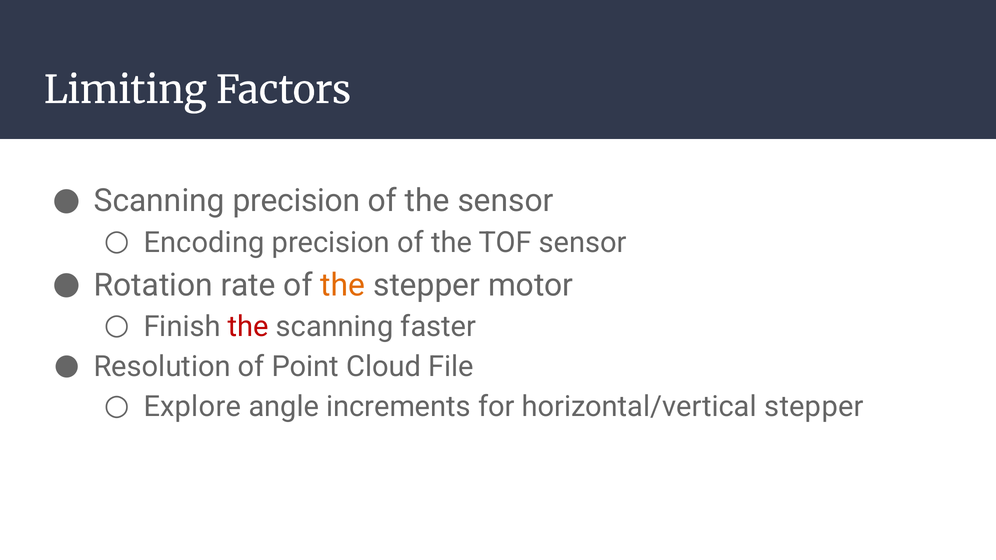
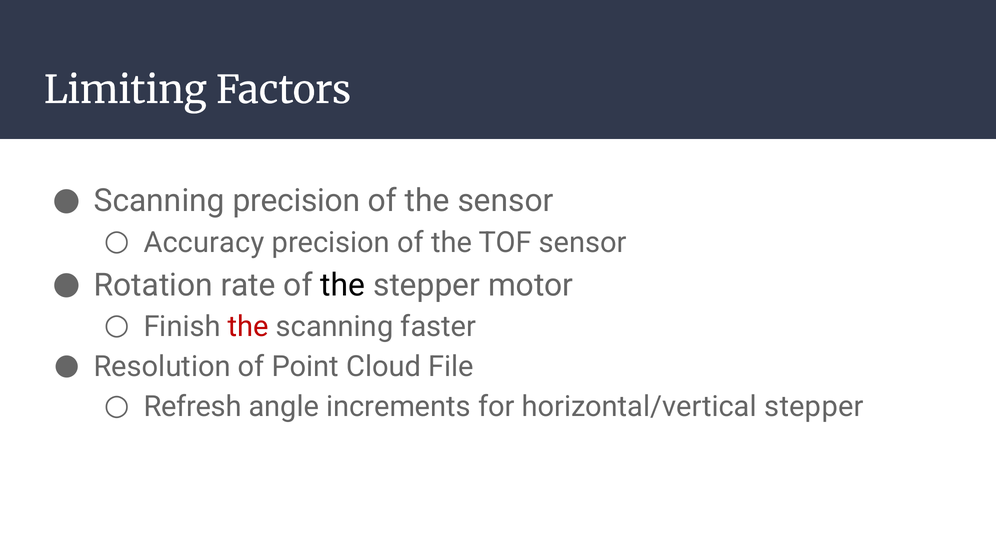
Encoding: Encoding -> Accuracy (204, 243)
the colour: orange -> black (343, 285)
Explore: Explore -> Refresh (193, 407)
